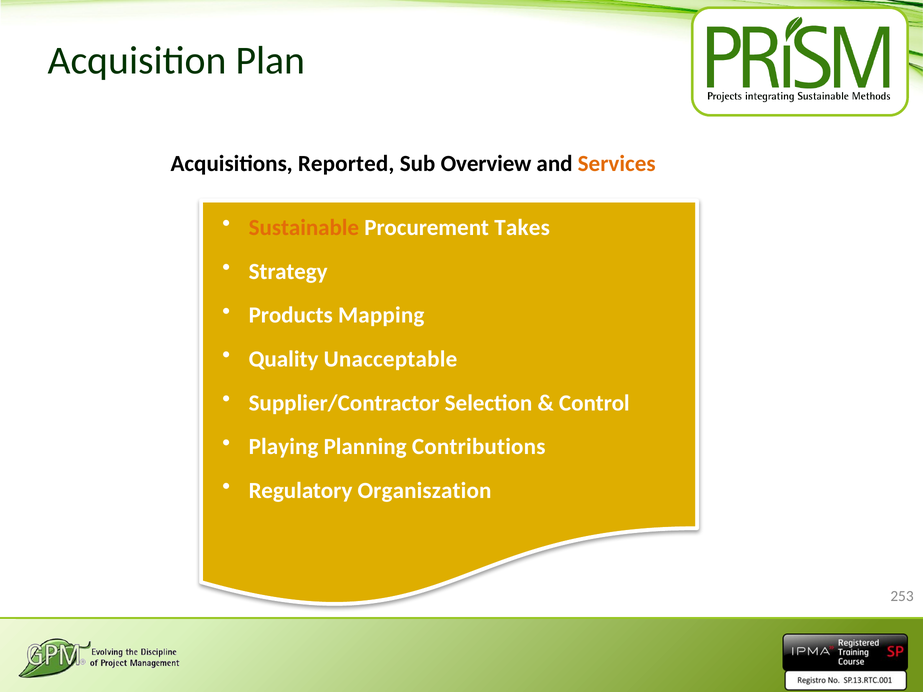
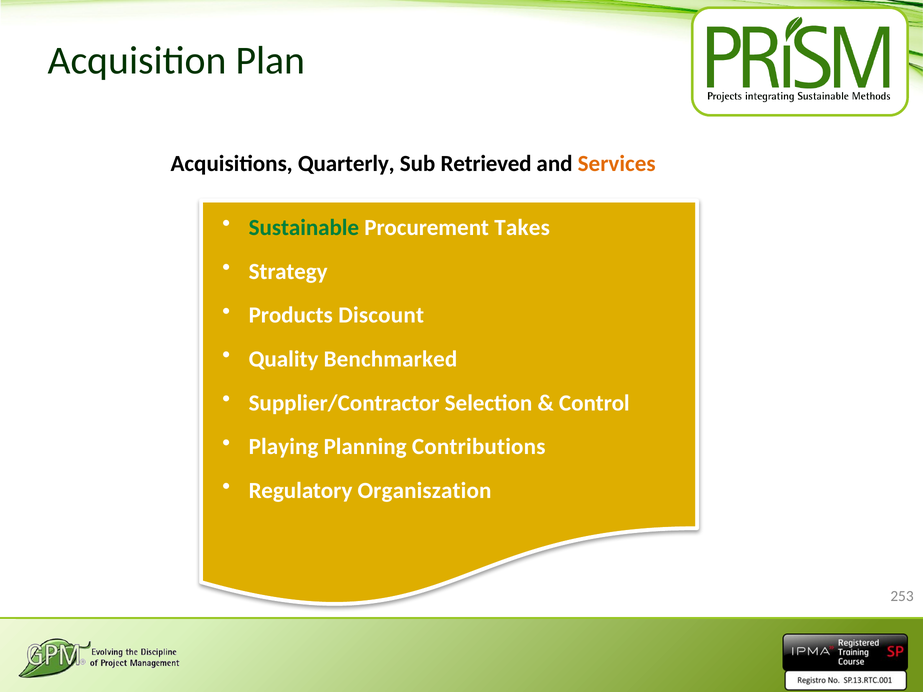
Reported: Reported -> Quarterly (346, 164)
Overview: Overview -> Retrieved (486, 164)
Sustainable colour: orange -> green (304, 228)
Mapping: Mapping -> Discount (381, 315)
Unacceptable: Unacceptable -> Benchmarked (391, 359)
